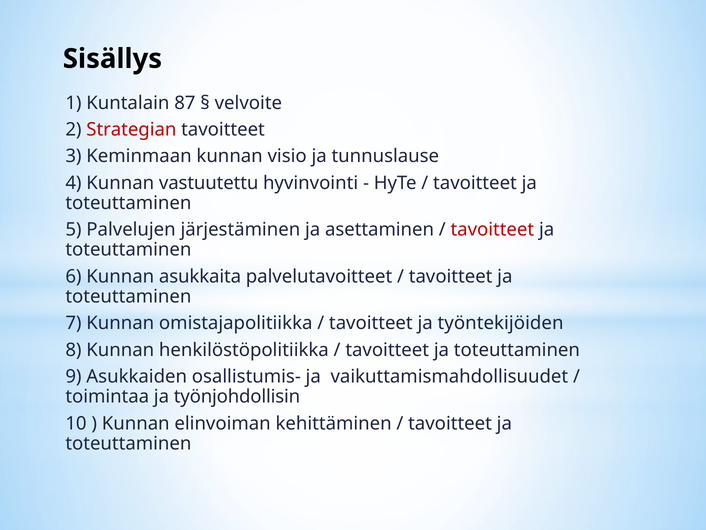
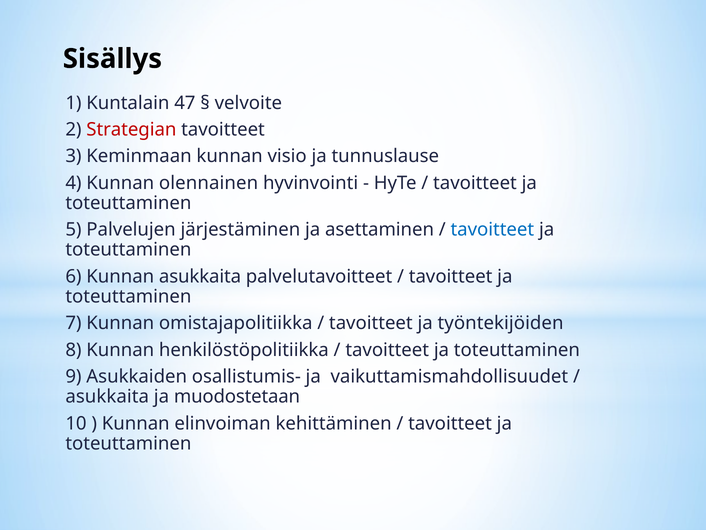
87: 87 -> 47 (185, 103)
vastuutettu: vastuutettu -> olennainen (209, 183)
tavoitteet colour: red -> blue (492, 229)
toimintaa: toimintaa -> asukkaita (107, 396)
työnjohdollisin: työnjohdollisin -> muodostetaan (237, 396)
